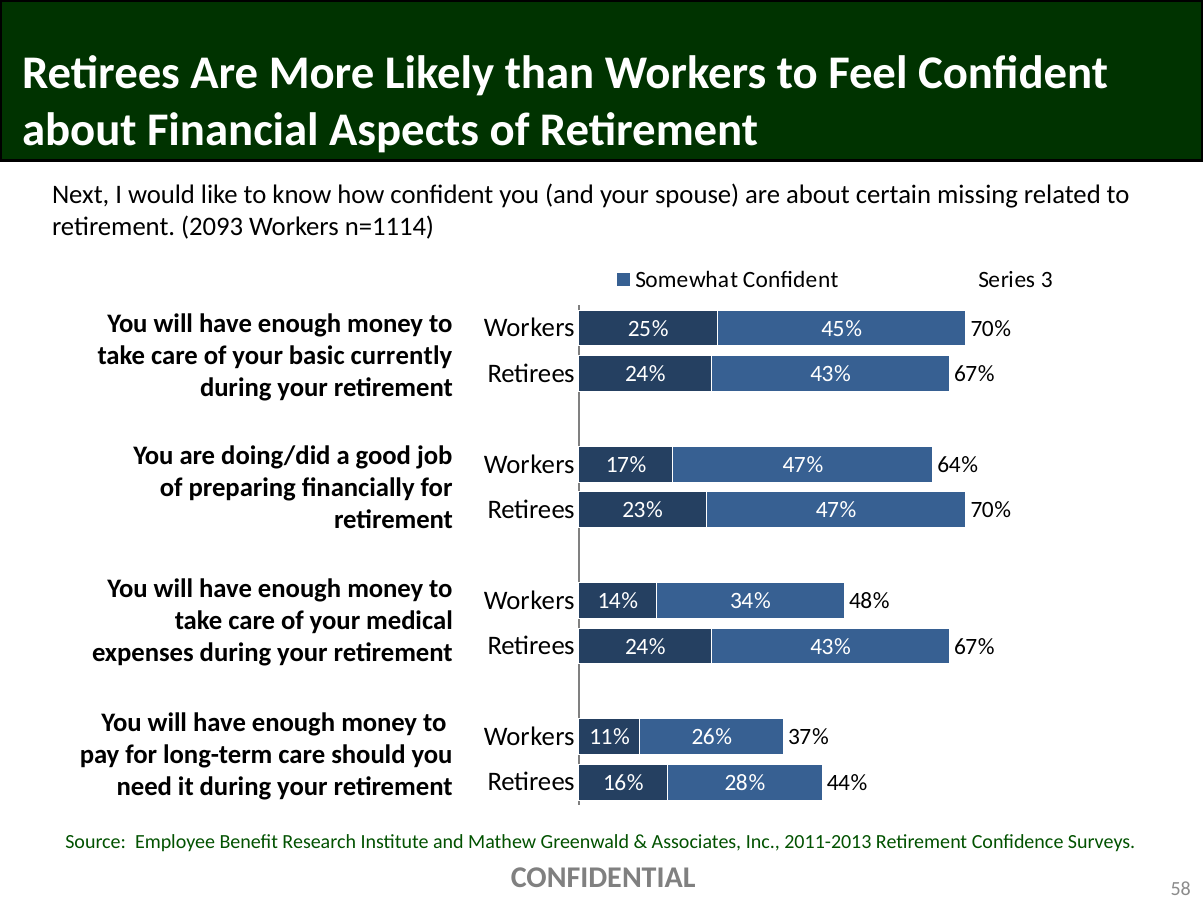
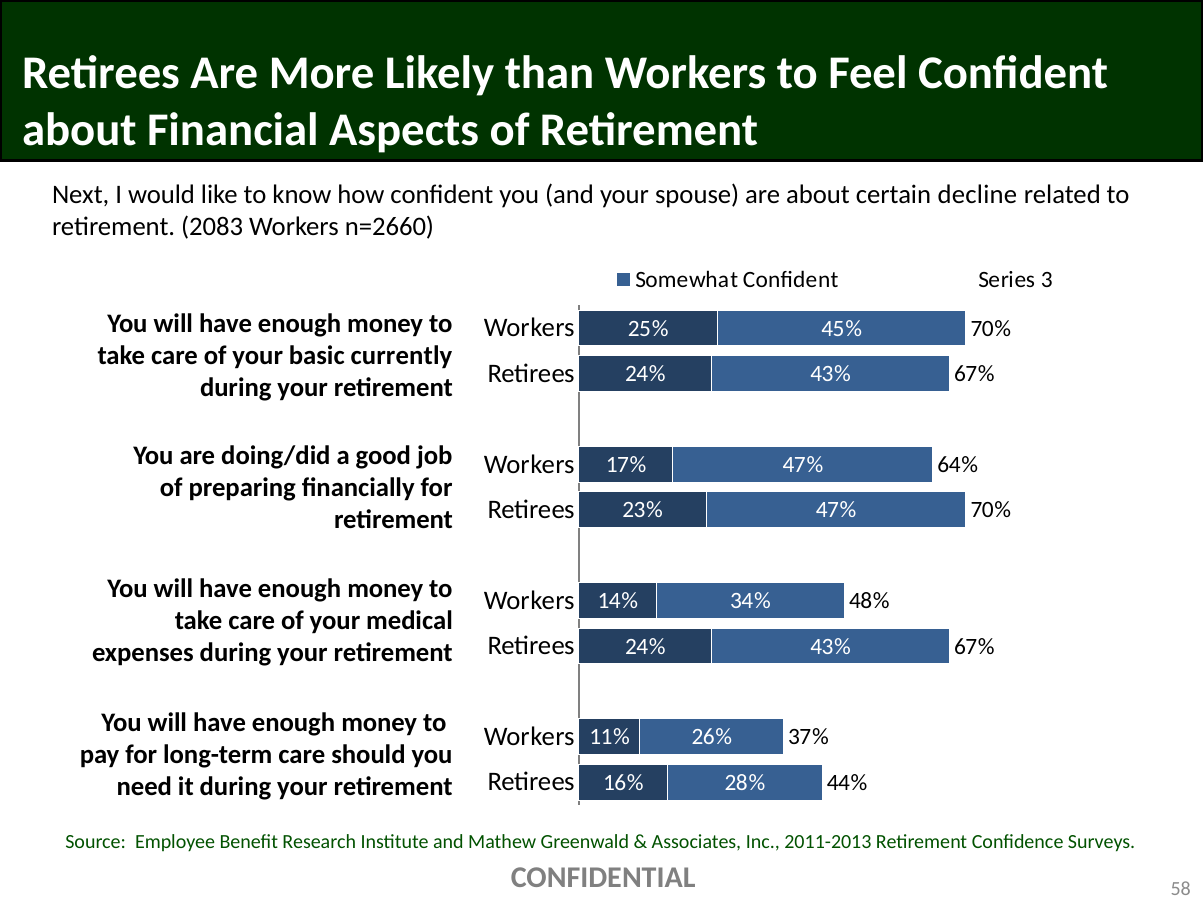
missing: missing -> decline (977, 194)
2093: 2093 -> 2083 (212, 226)
n=1114: n=1114 -> n=2660 (389, 226)
